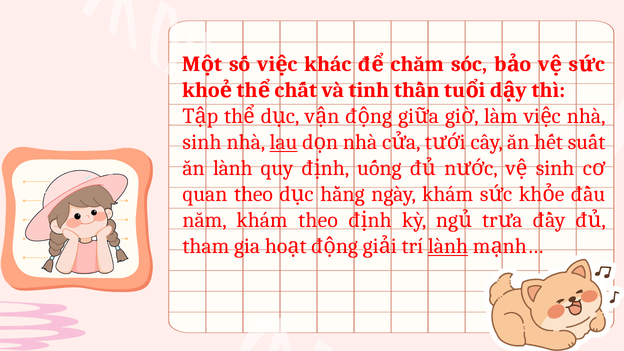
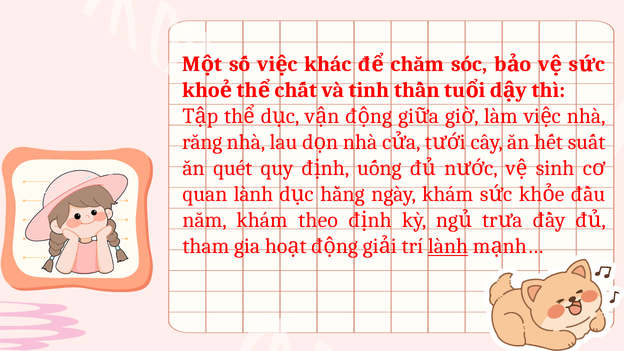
sinh: sinh -> răng (202, 142)
lau underline: present -> none (283, 142)
ăn lành: lành -> quét (233, 168)
quan theo: theo -> lành (253, 194)
